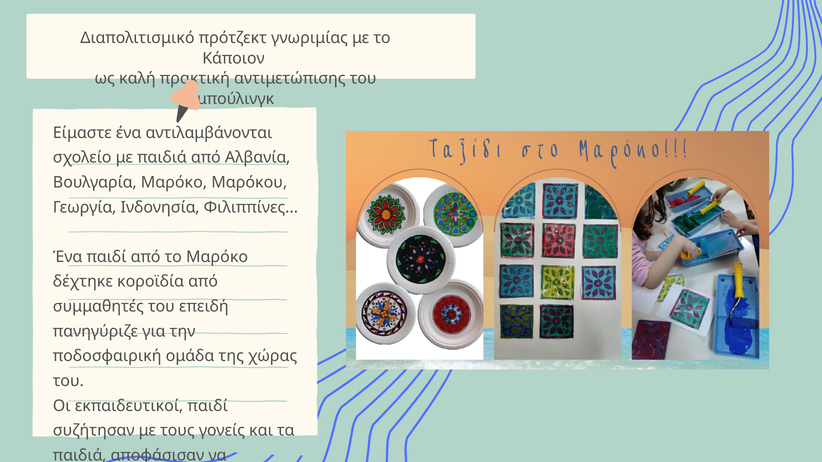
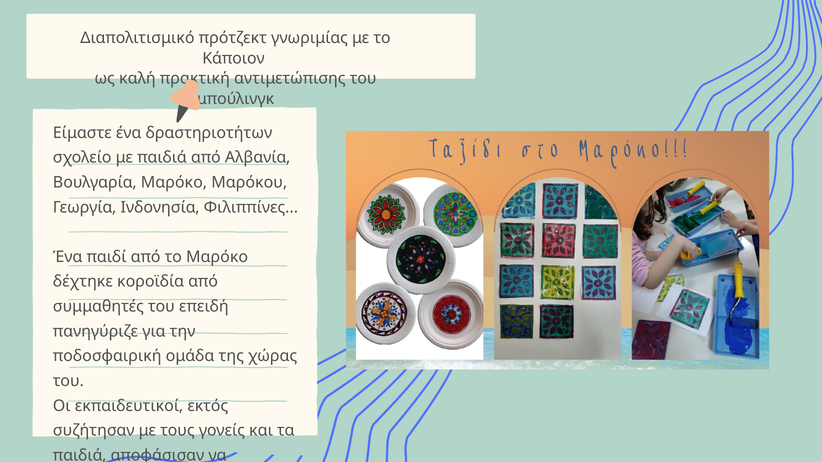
αντιλαμβάνονται: αντιλαμβάνονται -> δραστηριοτήτων (209, 133)
εκπαιδευτικοί παιδί: παιδί -> εκτός (208, 406)
